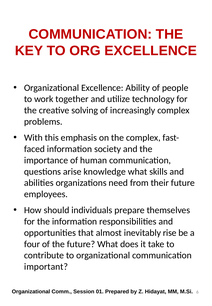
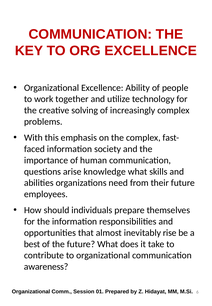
four: four -> best (32, 244)
important: important -> awareness (46, 267)
